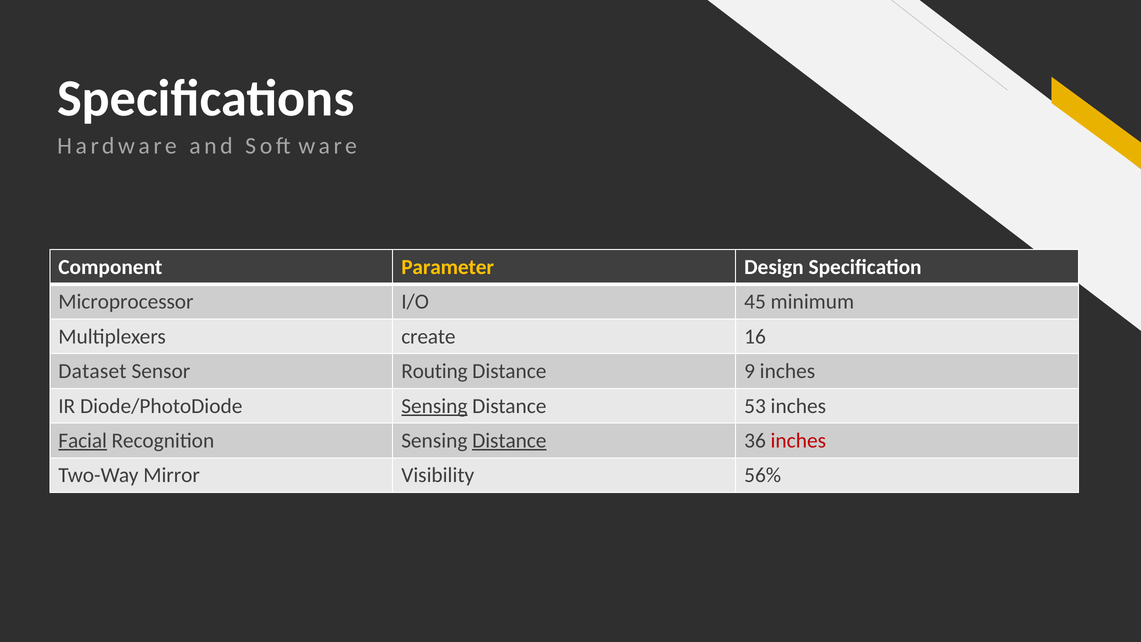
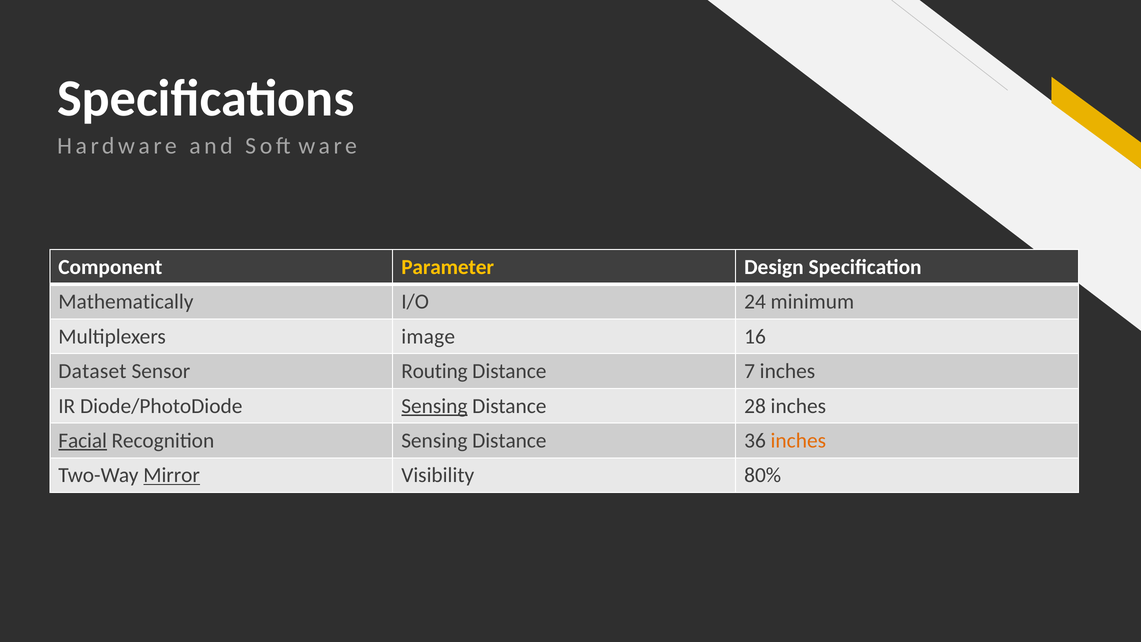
Microprocessor: Microprocessor -> Mathematically (126, 302)
45: 45 -> 24 (755, 302)
create: create -> image (428, 336)
9: 9 -> 7 (750, 371)
53: 53 -> 28 (755, 406)
Distance underline: present -> none (509, 441)
inches colour: red -> orange (798, 441)
Mirror underline: none -> present (172, 475)
56%: 56% -> 80% (763, 475)
